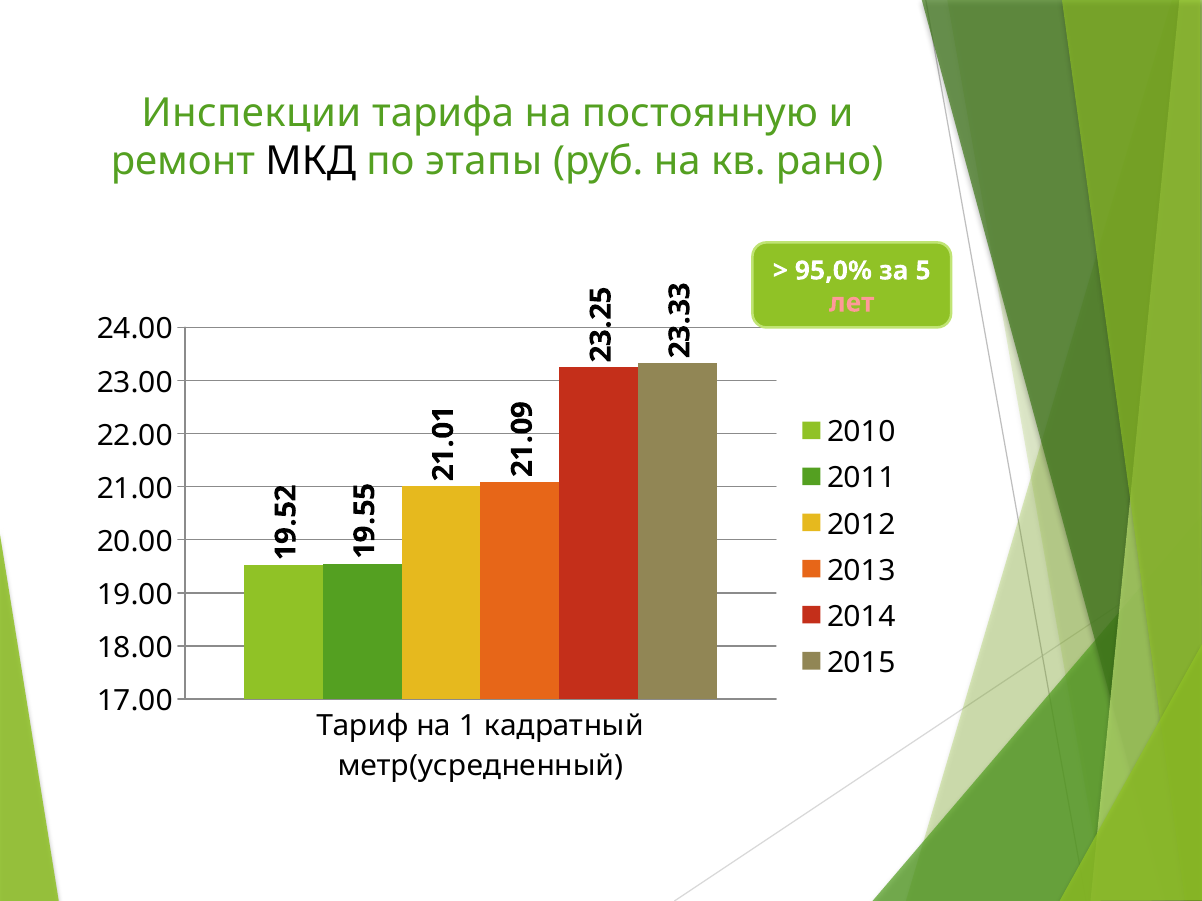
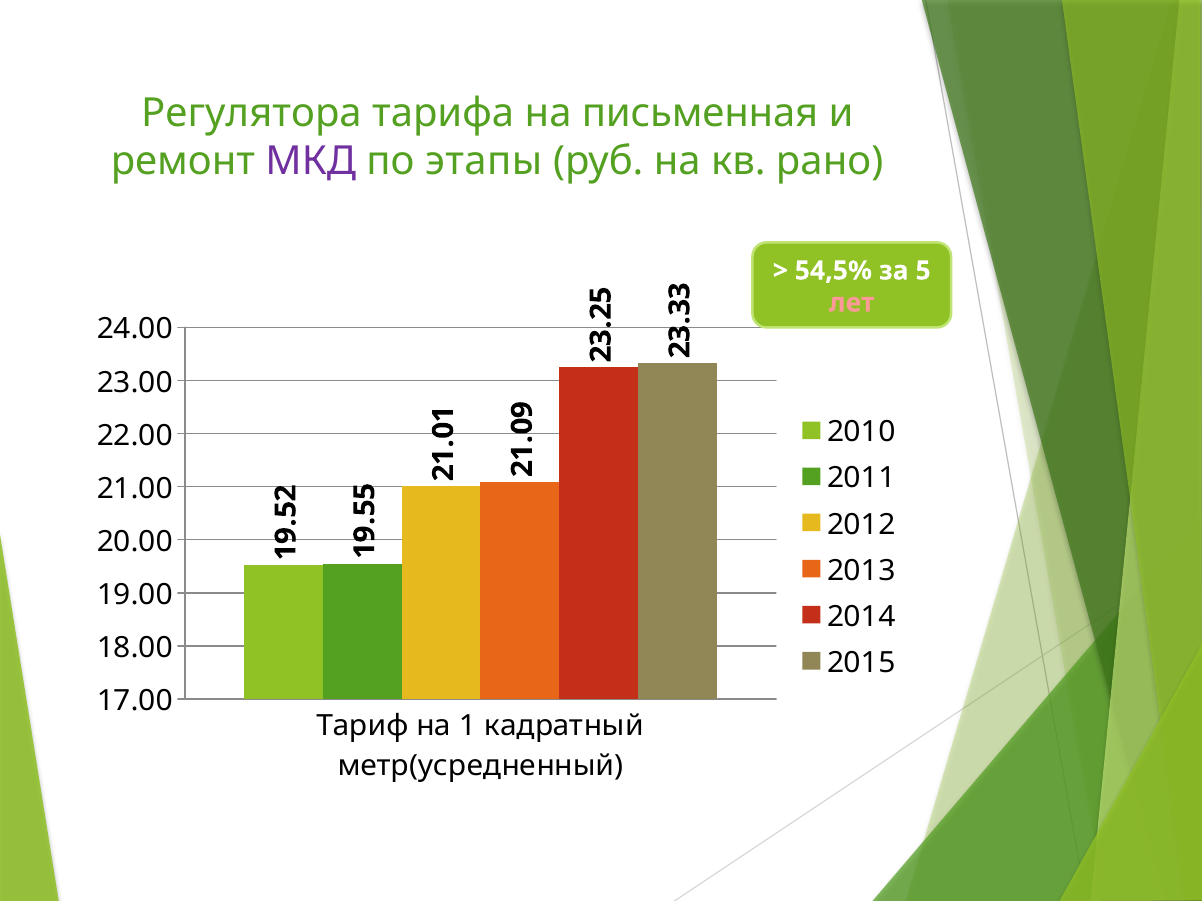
Инспекции: Инспекции -> Регулятора (251, 113)
постоянную: постоянную -> письменная (700, 113)
МКД colour: black -> purple (311, 161)
95,0%: 95,0% -> 54,5% (833, 271)
